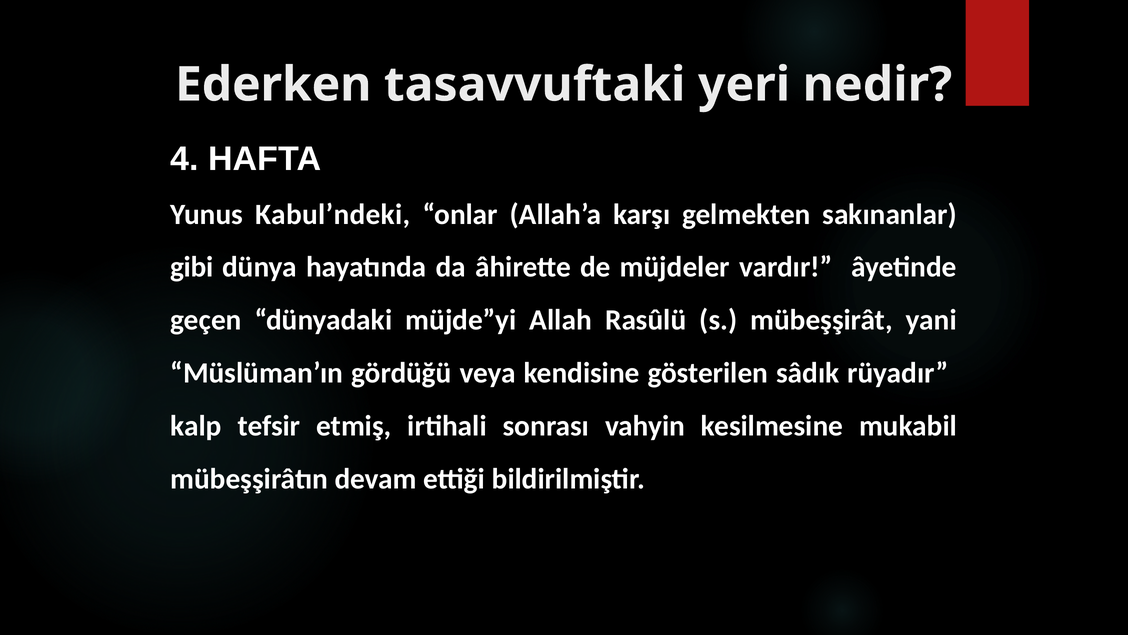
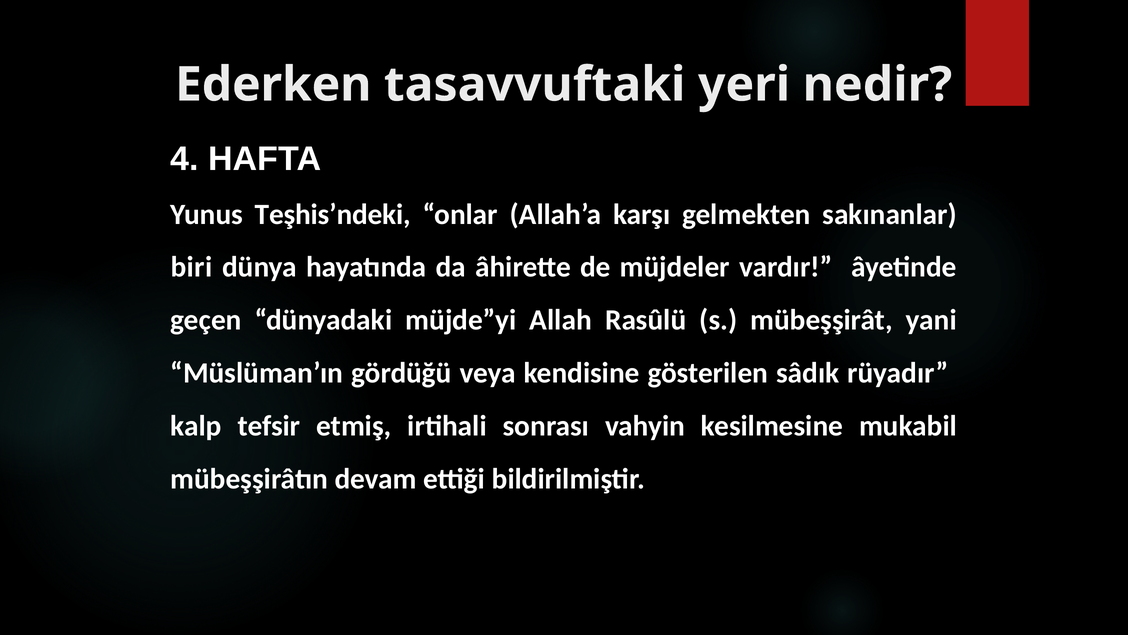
Kabul’ndeki: Kabul’ndeki -> Teşhis’ndeki (333, 214)
gibi: gibi -> biri (192, 267)
